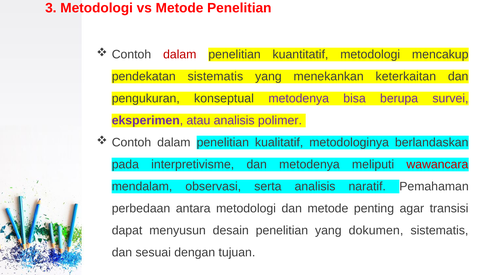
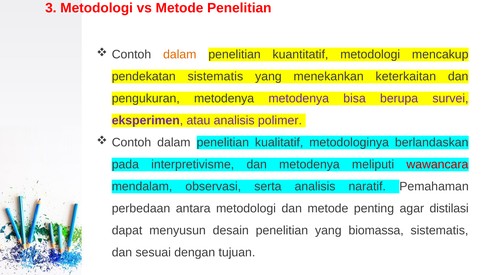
dalam colour: red -> orange (180, 55)
pengukuran konseptual: konseptual -> metodenya (224, 99)
transisi: transisi -> distilasi (449, 209)
dokumen: dokumen -> biomassa (376, 231)
